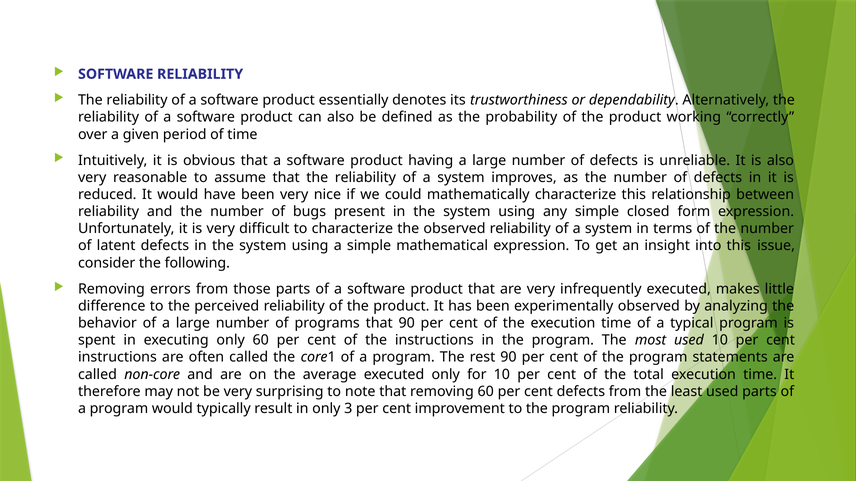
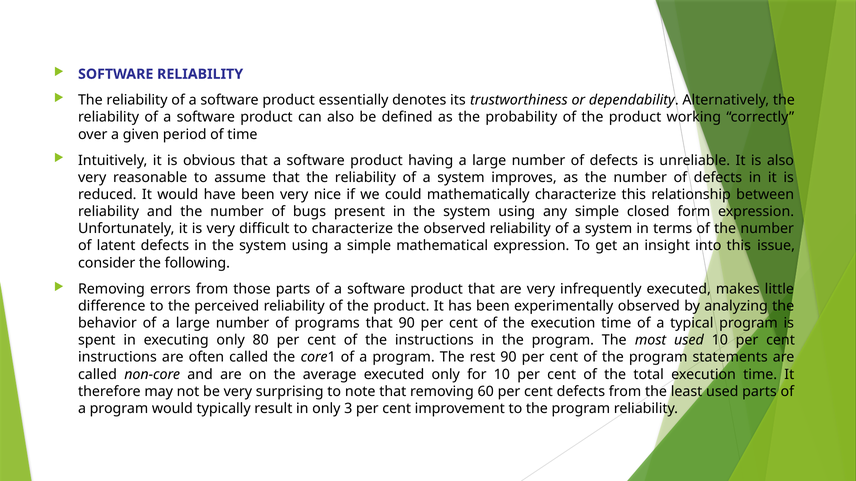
only 60: 60 -> 80 (261, 341)
